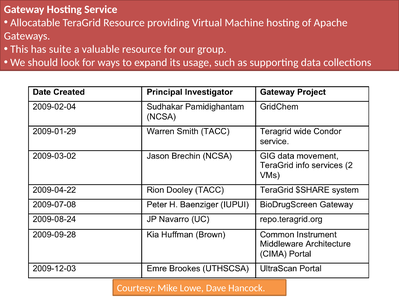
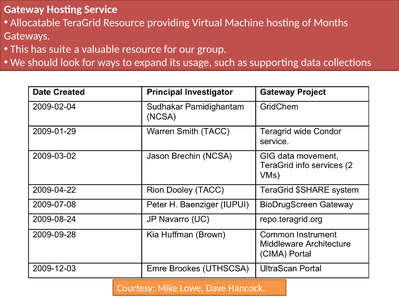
Apache: Apache -> Months (331, 23)
